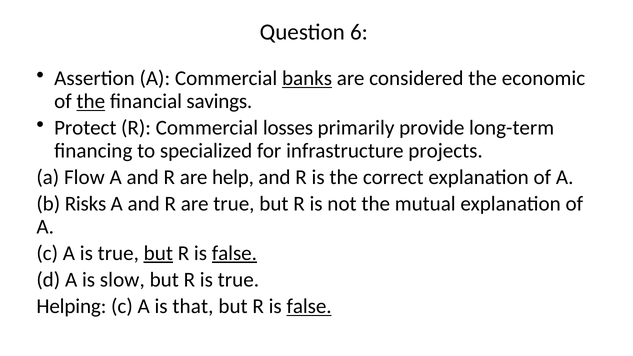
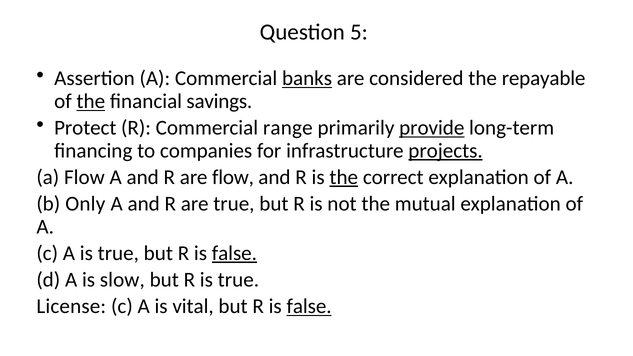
6: 6 -> 5 (359, 32)
economic: economic -> repayable (544, 79)
losses: losses -> range (288, 128)
provide underline: none -> present (432, 128)
specialized: specialized -> companies (206, 151)
projects underline: none -> present (446, 151)
are help: help -> flow (233, 177)
the underline: none -> present (344, 177)
Risks: Risks -> Only (85, 204)
but underline: present -> none (158, 253)
Helping: Helping -> License (71, 307)
that: that -> vital (193, 307)
